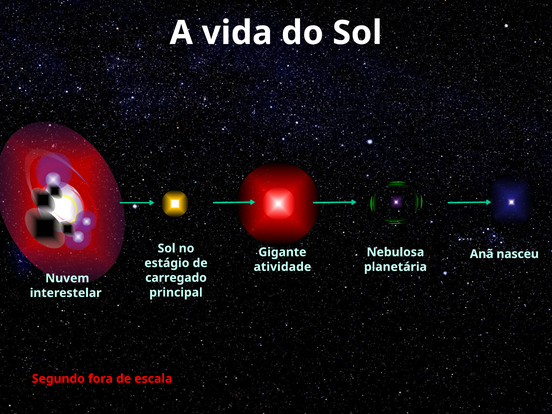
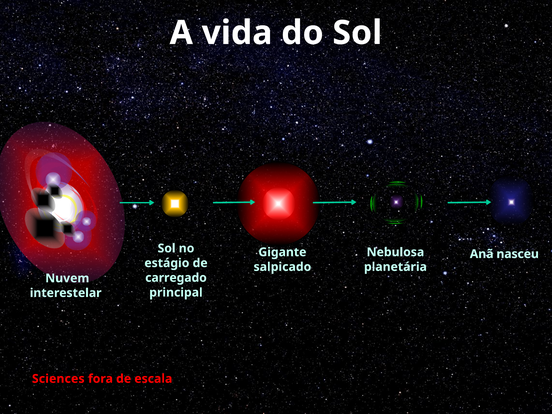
atividade: atividade -> salpicado (282, 267)
Segundo: Segundo -> Sciences (58, 379)
